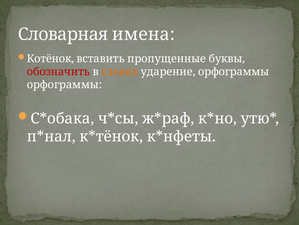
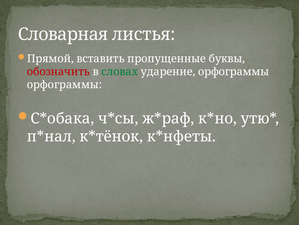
имена: имена -> листья (144, 34)
Котёнок: Котёнок -> Прямой (50, 59)
словах colour: orange -> green (120, 71)
